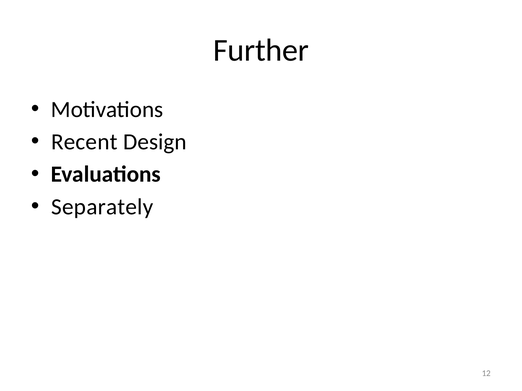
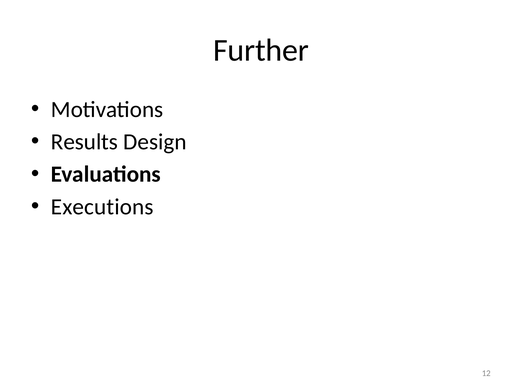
Recent: Recent -> Results (84, 142)
Separately: Separately -> Executions (102, 207)
